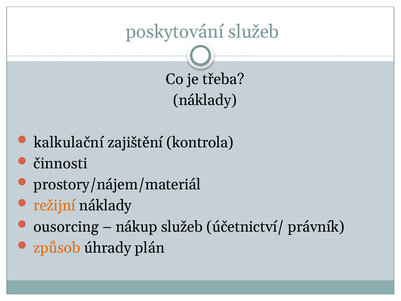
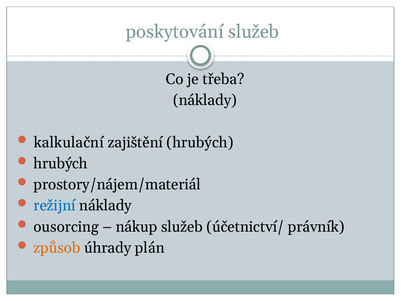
zajištění kontrola: kontrola -> hrubých (200, 142)
činnosti: činnosti -> hrubých (61, 163)
režijní colour: orange -> blue (55, 205)
